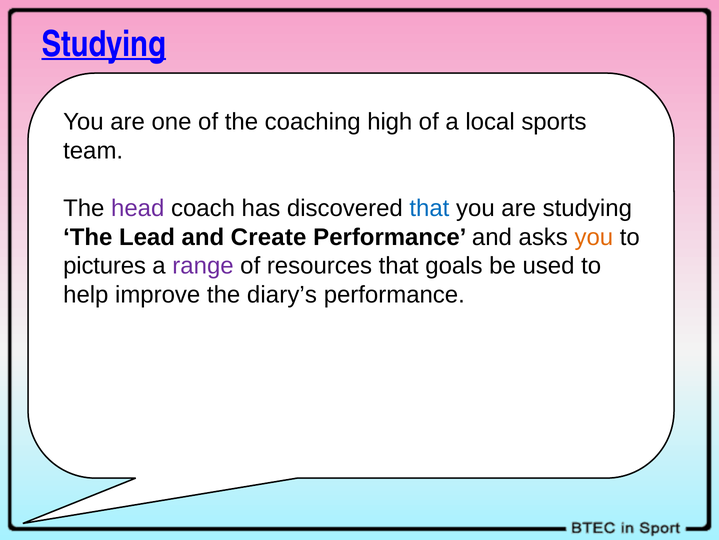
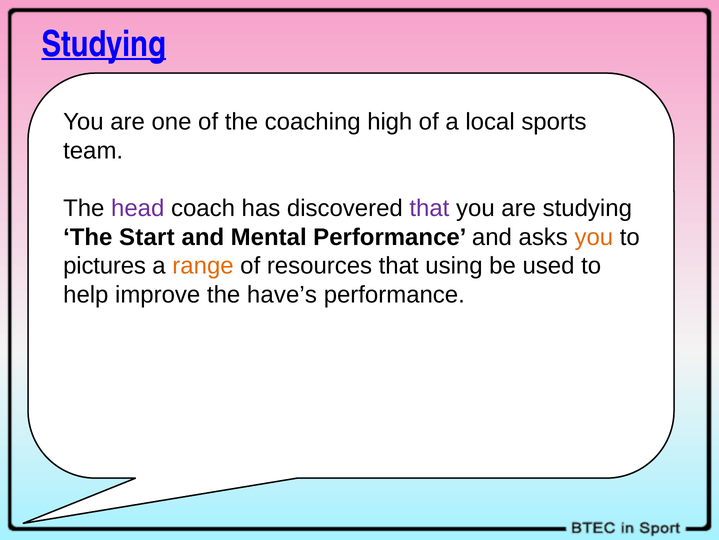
that colour: blue -> purple (429, 208)
Lead: Lead -> Start (147, 237)
Create: Create -> Mental (269, 237)
range colour: purple -> orange (203, 266)
goals: goals -> using (454, 266)
diary’s: diary’s -> have’s (282, 294)
